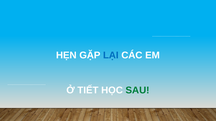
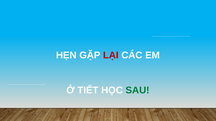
LẠI colour: blue -> red (111, 56)
